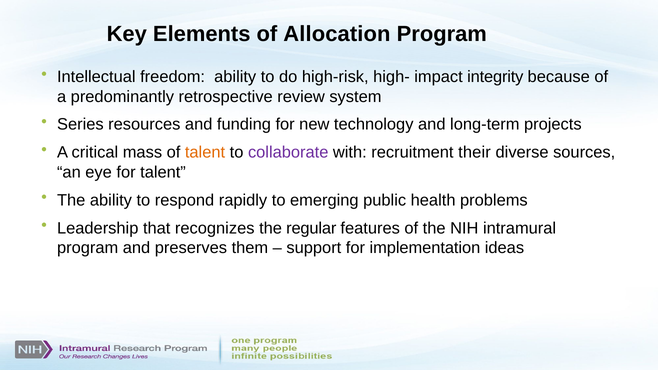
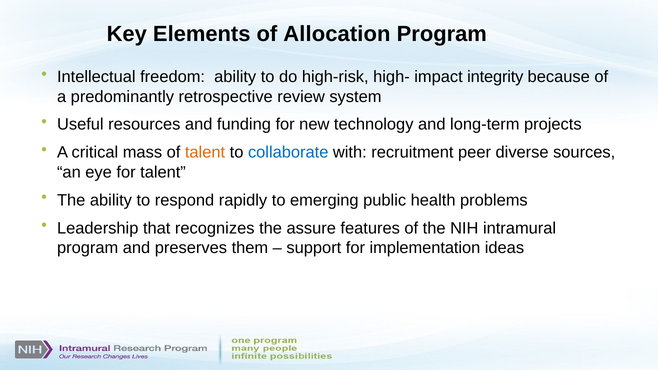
Series: Series -> Useful (80, 125)
collaborate colour: purple -> blue (288, 153)
their: their -> peer (475, 153)
regular: regular -> assure (311, 228)
